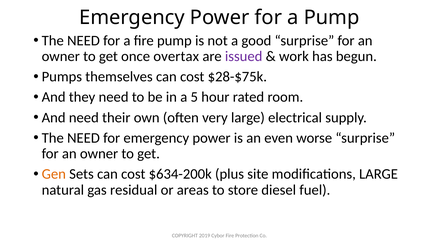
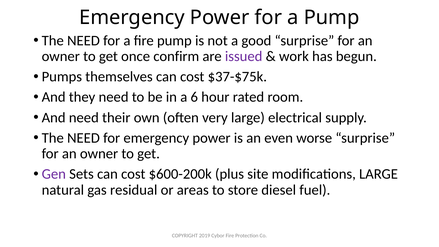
overtax: overtax -> confirm (176, 56)
$28-$75k: $28-$75k -> $37-$75k (237, 77)
5: 5 -> 6 (194, 97)
Gen colour: orange -> purple (54, 174)
$634-200k: $634-200k -> $600-200k (180, 174)
